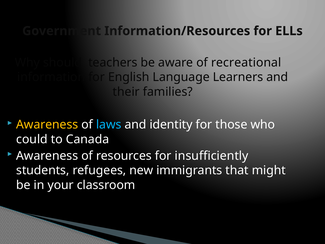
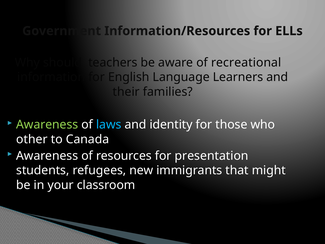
Awareness colour: yellow -> light green (47, 125)
could: could -> other (32, 139)
insufficiently: insufficiently -> presentation (212, 156)
